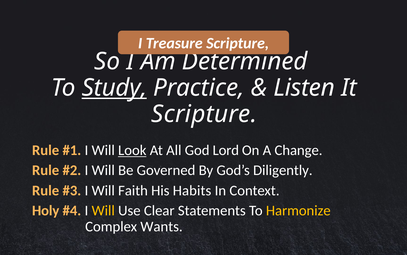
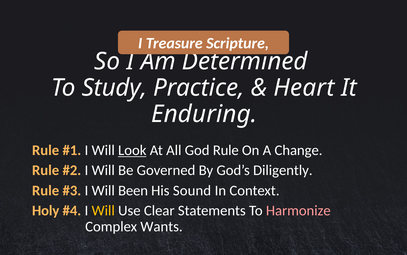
Study underline: present -> none (114, 88)
Listen: Listen -> Heart (304, 88)
Scripture: Scripture -> Enduring (204, 114)
God Lord: Lord -> Rule (226, 150)
Faith: Faith -> Been (133, 190)
Habits: Habits -> Sound (192, 190)
Harmonize colour: yellow -> pink (298, 210)
